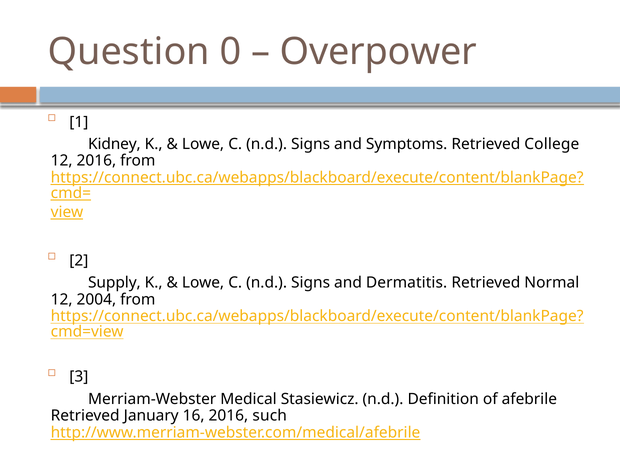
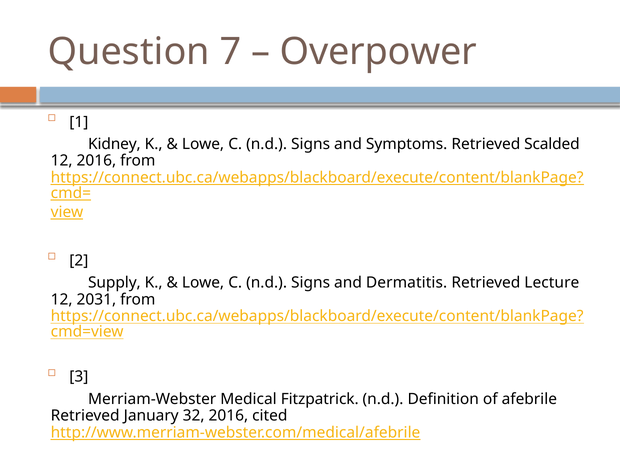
0: 0 -> 7 (231, 52)
College: College -> Scalded (552, 144)
Normal: Normal -> Lecture (552, 283)
2004: 2004 -> 2031 (96, 299)
Stasiewicz: Stasiewicz -> Fitzpatrick (320, 399)
16: 16 -> 32 (194, 416)
such: such -> cited (270, 416)
